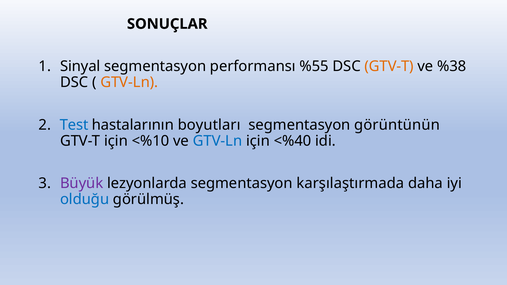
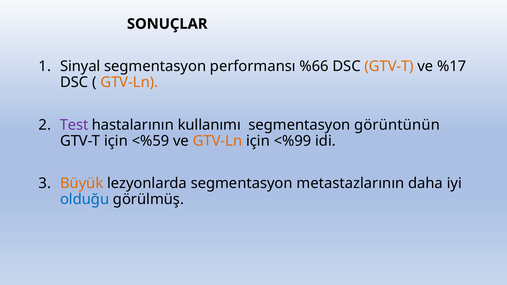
%55: %55 -> %66 (314, 66)
%38: %38 -> %17 (452, 66)
Test colour: blue -> purple (74, 125)
boyutları: boyutları -> kullanımı (209, 125)
<%10: <%10 -> <%59 (151, 141)
GTV-Ln colour: blue -> orange (217, 141)
<%40: <%40 -> <%99 (293, 141)
Büyük colour: purple -> orange (82, 183)
karşılaştırmada: karşılaştırmada -> metastazlarının (350, 183)
